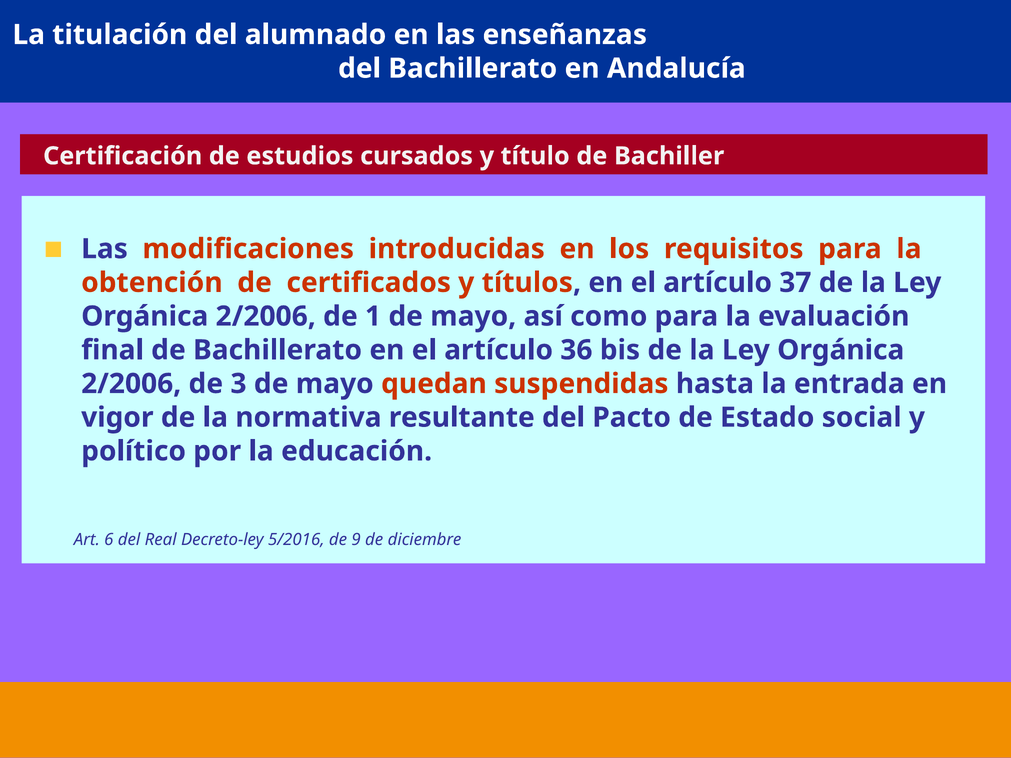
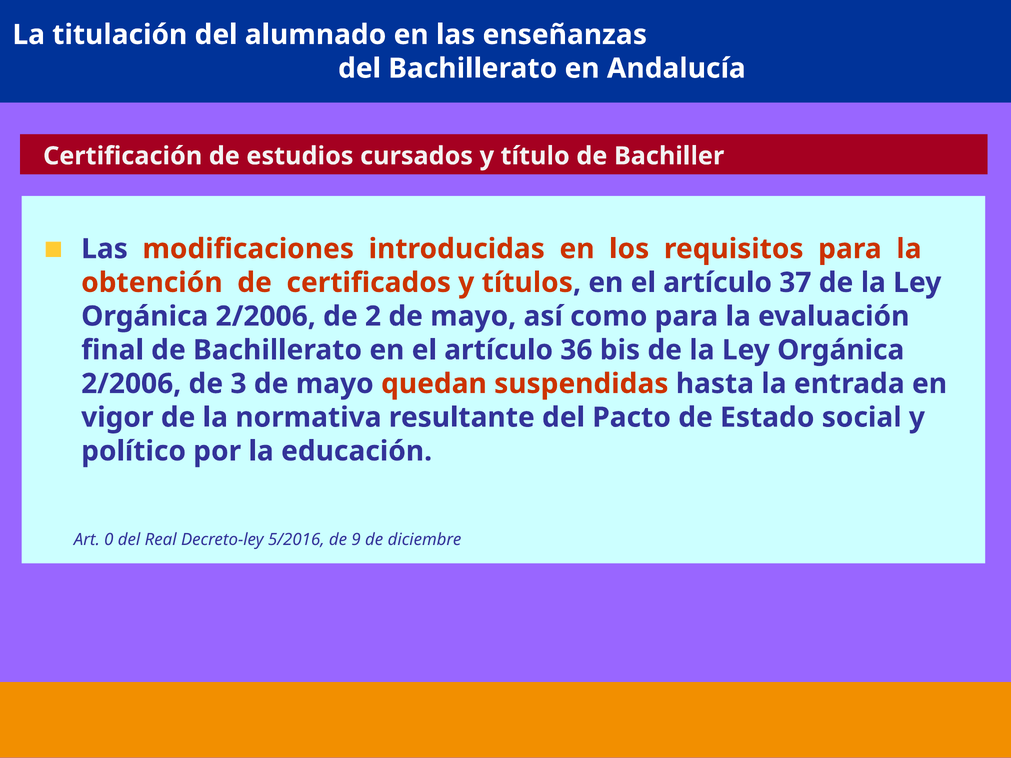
1: 1 -> 2 (373, 316)
6: 6 -> 0 (109, 540)
